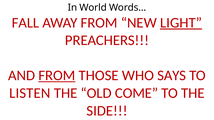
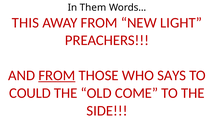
World: World -> Them (93, 8)
FALL: FALL -> THIS (25, 23)
LIGHT underline: present -> none (181, 23)
LISTEN: LISTEN -> COULD (30, 93)
